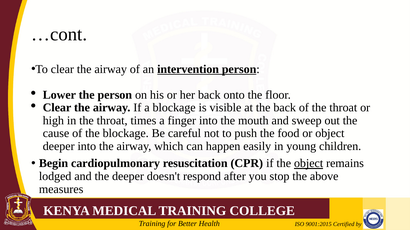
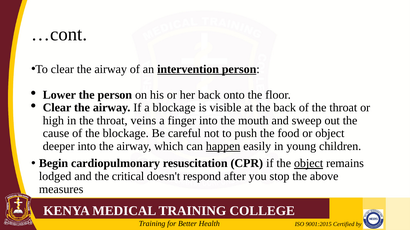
times: times -> veins (143, 121)
happen underline: none -> present (223, 147)
the deeper: deeper -> critical (128, 177)
